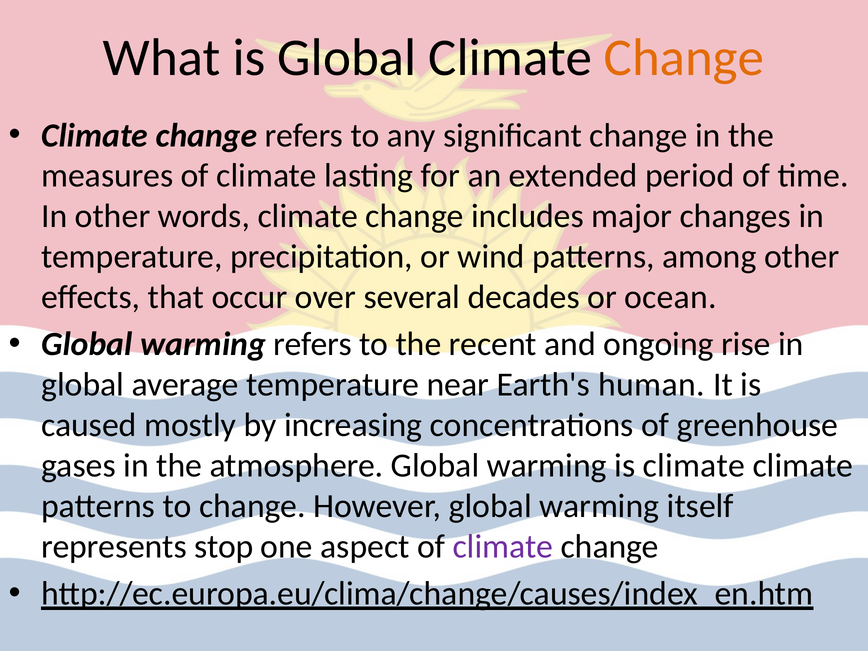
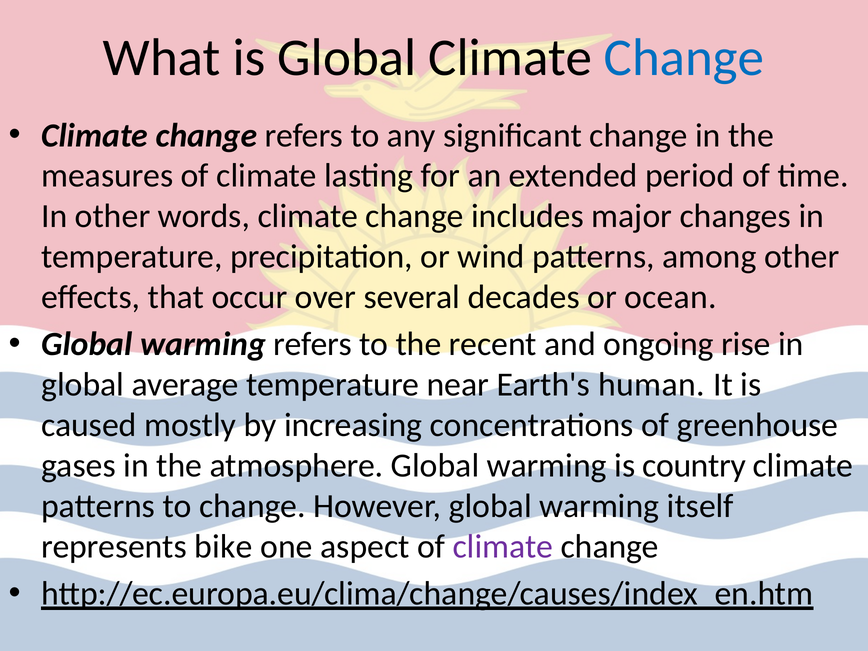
Change colour: orange -> blue (684, 58)
is climate: climate -> country (694, 466)
stop: stop -> bike (224, 546)
